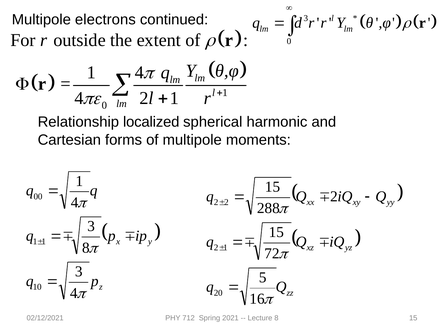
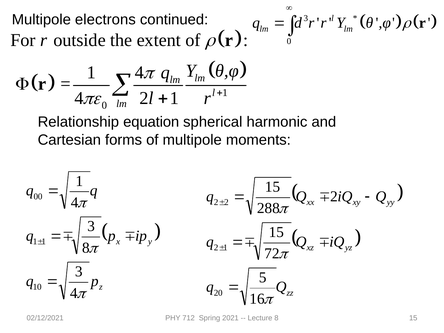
localized: localized -> equation (151, 122)
